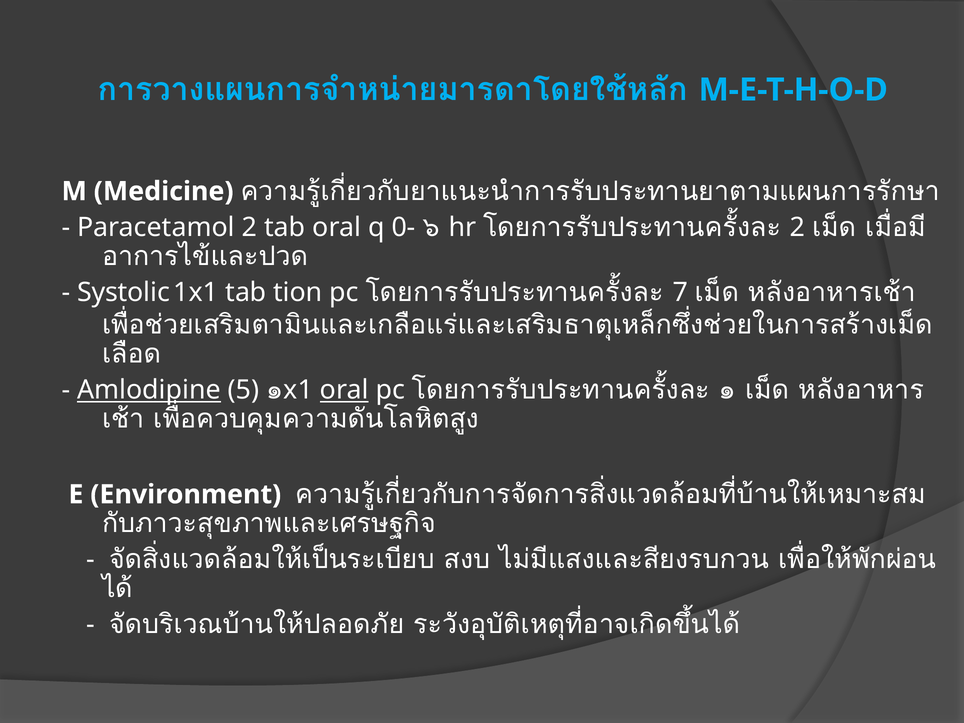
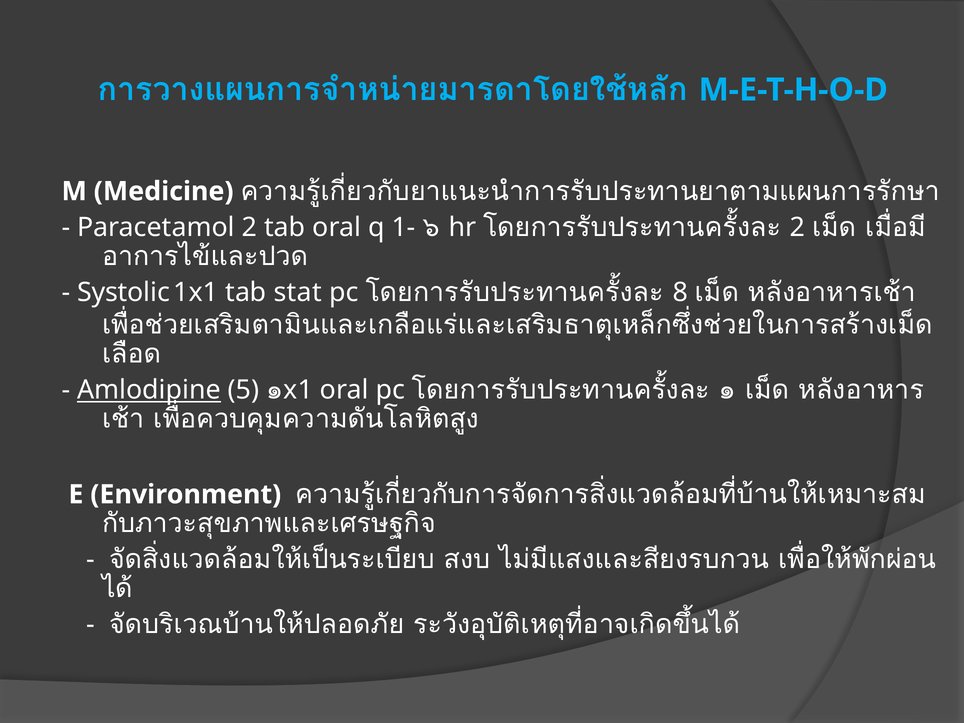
0-: 0- -> 1- (404, 228)
tion: tion -> stat (298, 293)
7: 7 -> 8 (680, 293)
oral underline: present -> none (344, 390)
